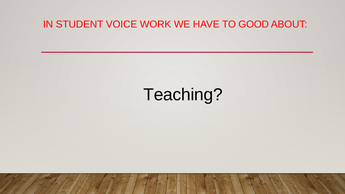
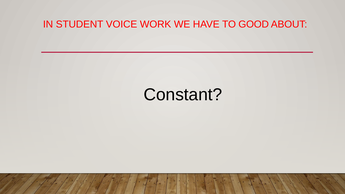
Teaching: Teaching -> Constant (183, 95)
